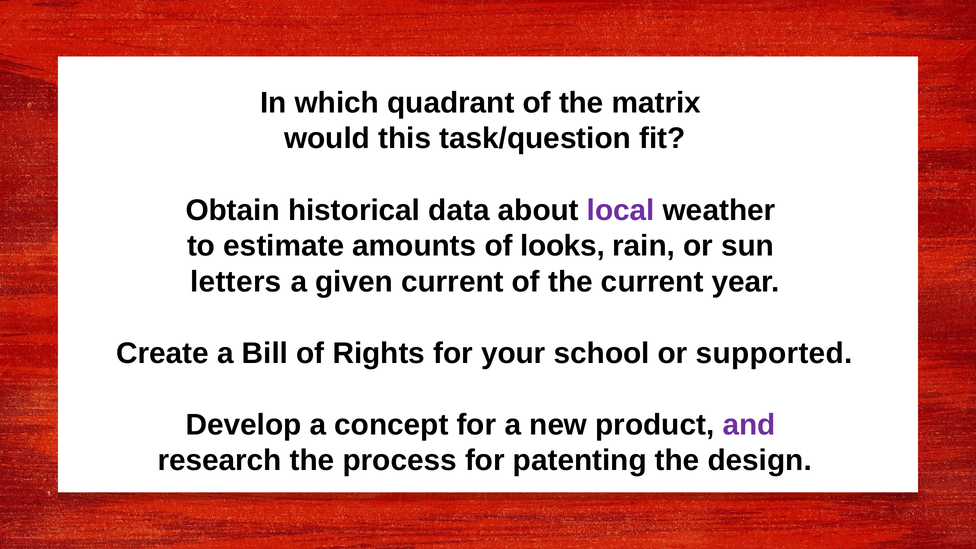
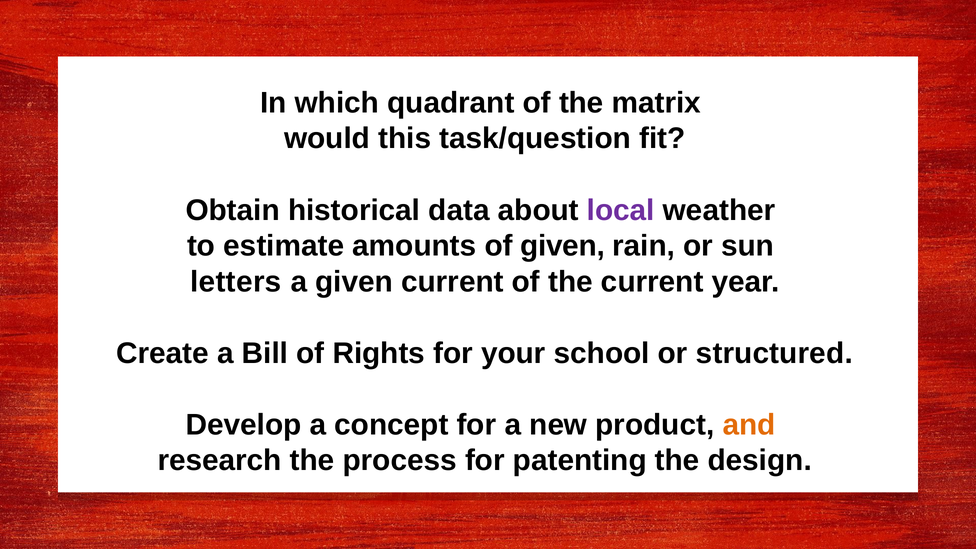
of looks: looks -> given (562, 246)
supported: supported -> structured (774, 353)
and colour: purple -> orange (749, 425)
